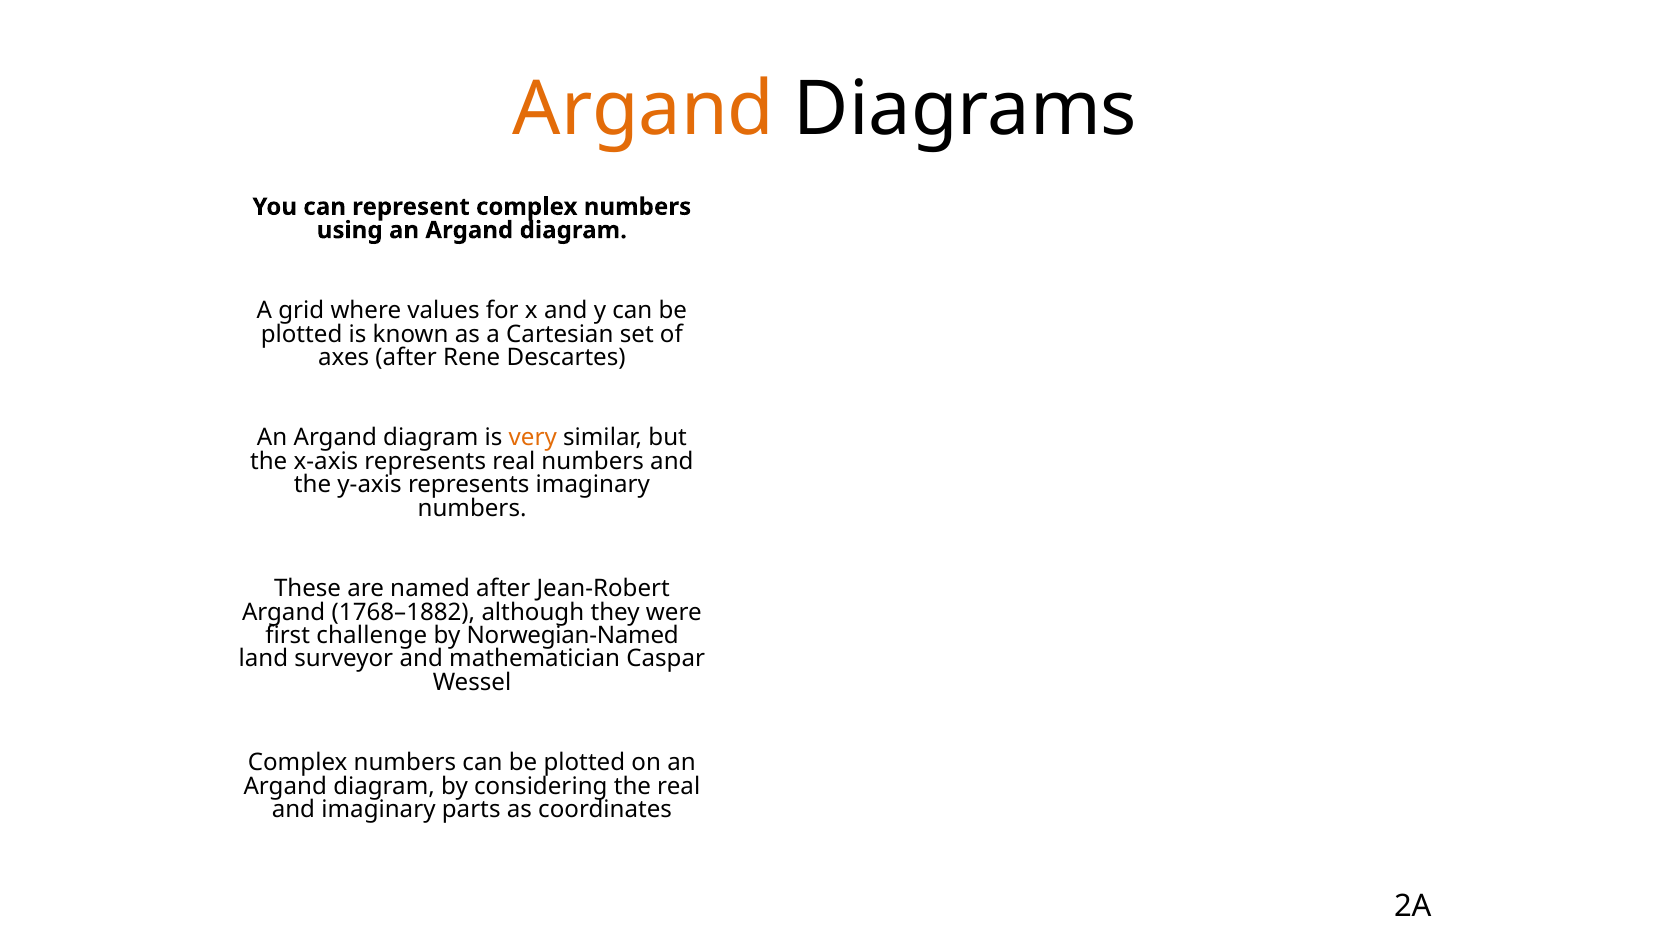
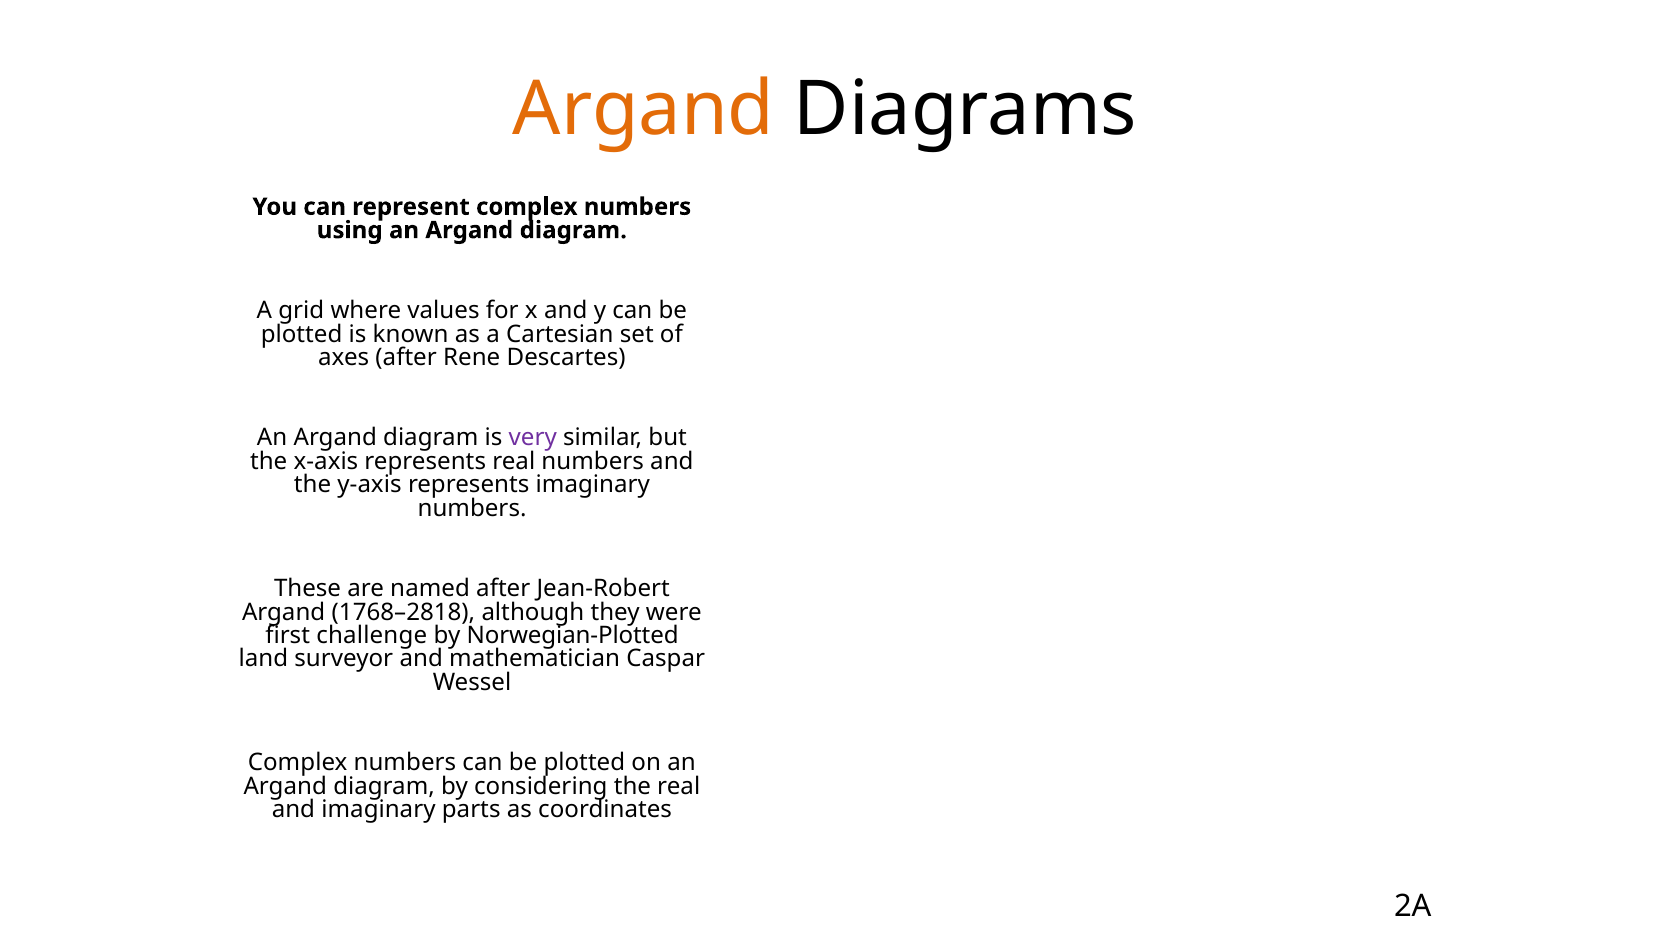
very colour: orange -> purple (533, 438)
1768–1882: 1768–1882 -> 1768–2818 (403, 612)
Norwegian-Named: Norwegian-Named -> Norwegian-Plotted (573, 635)
